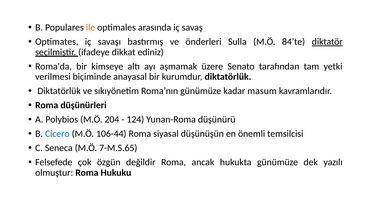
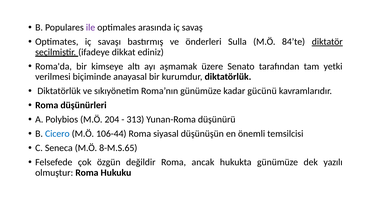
ile colour: orange -> purple (91, 28)
masum: masum -> gücünü (262, 91)
124: 124 -> 313 (135, 120)
7-M.S.65: 7-M.S.65 -> 8-M.S.65 (118, 148)
